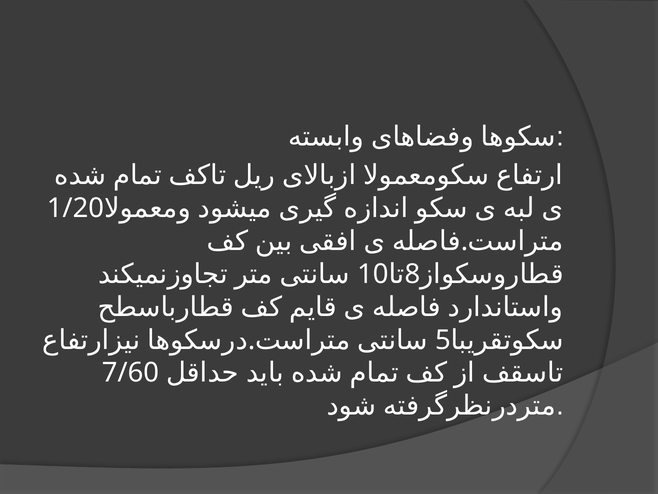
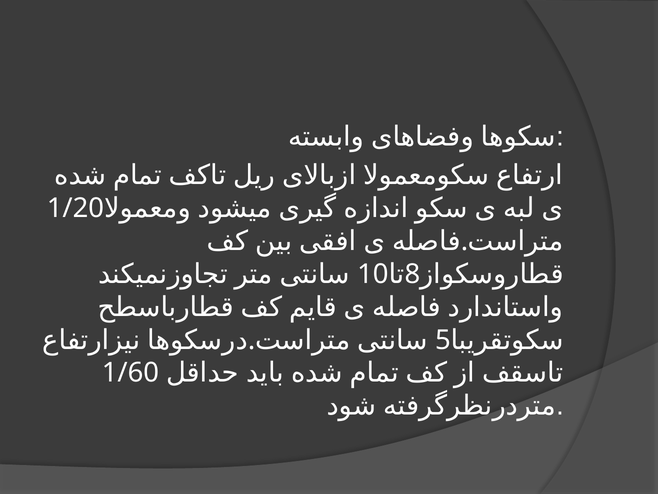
7/60: 7/60 -> 1/60 (130, 373)
